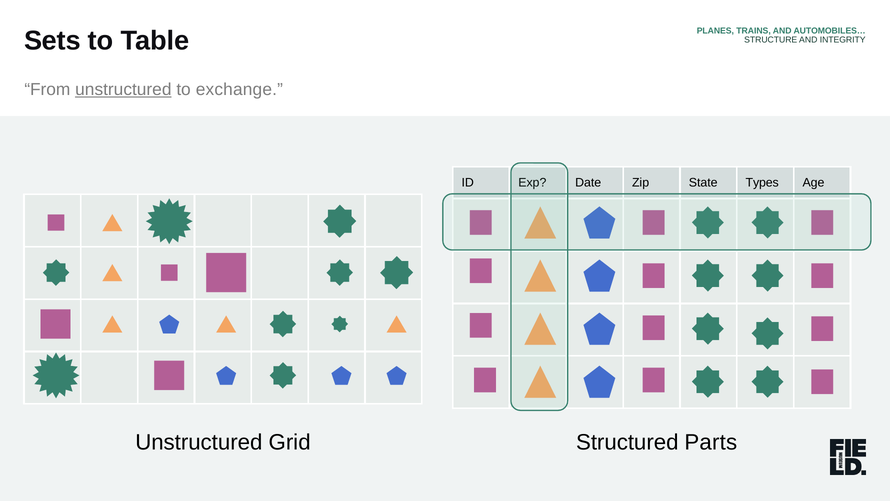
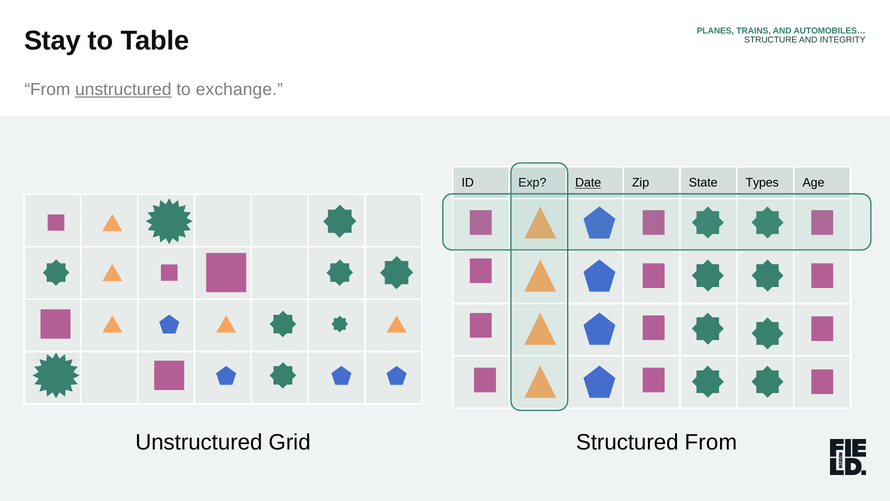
Sets: Sets -> Stay (52, 41)
Date underline: none -> present (588, 183)
Structured Parts: Parts -> From (711, 442)
